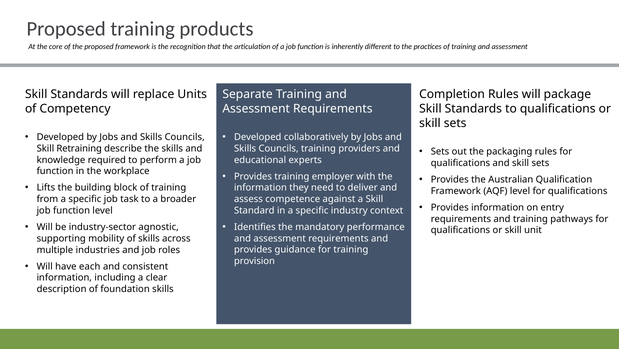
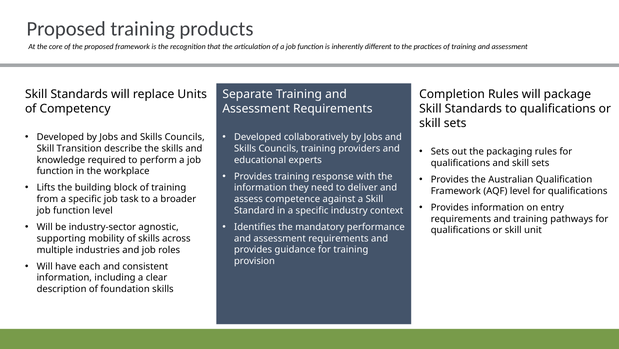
Retraining: Retraining -> Transition (79, 148)
employer: employer -> response (333, 176)
